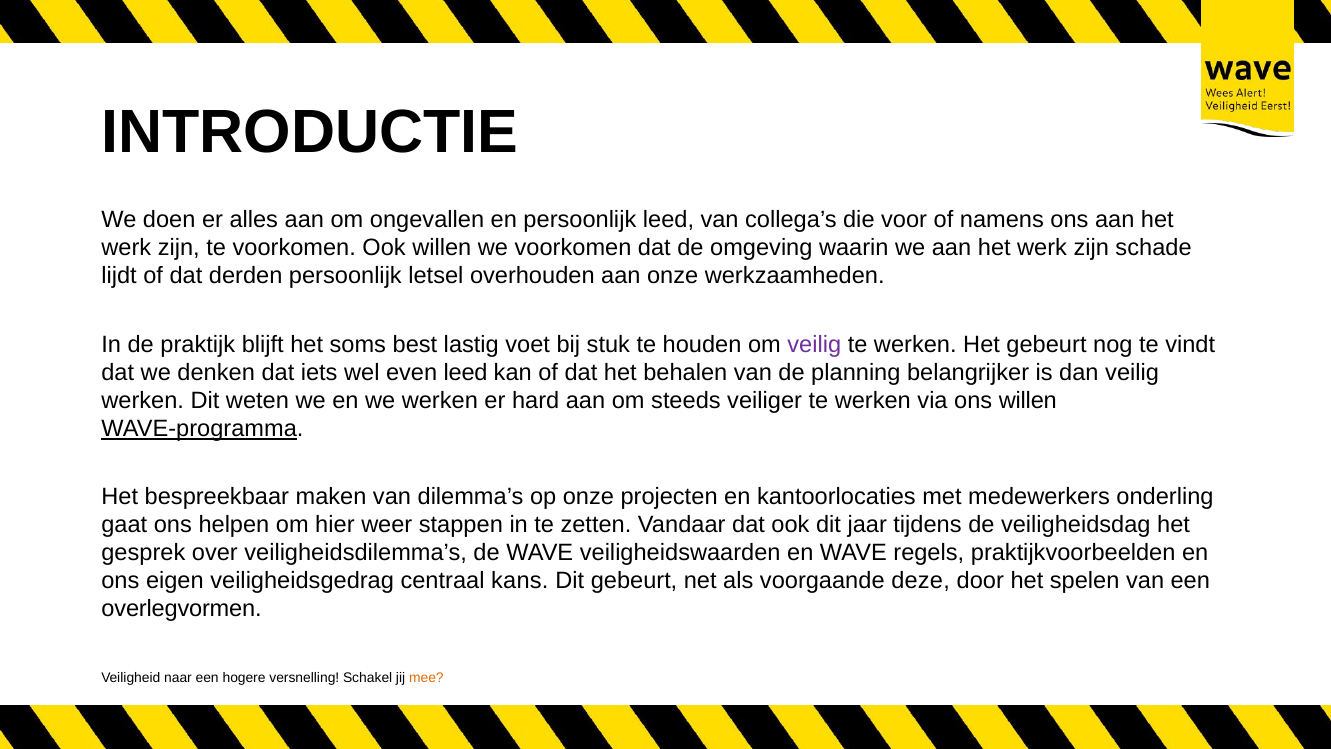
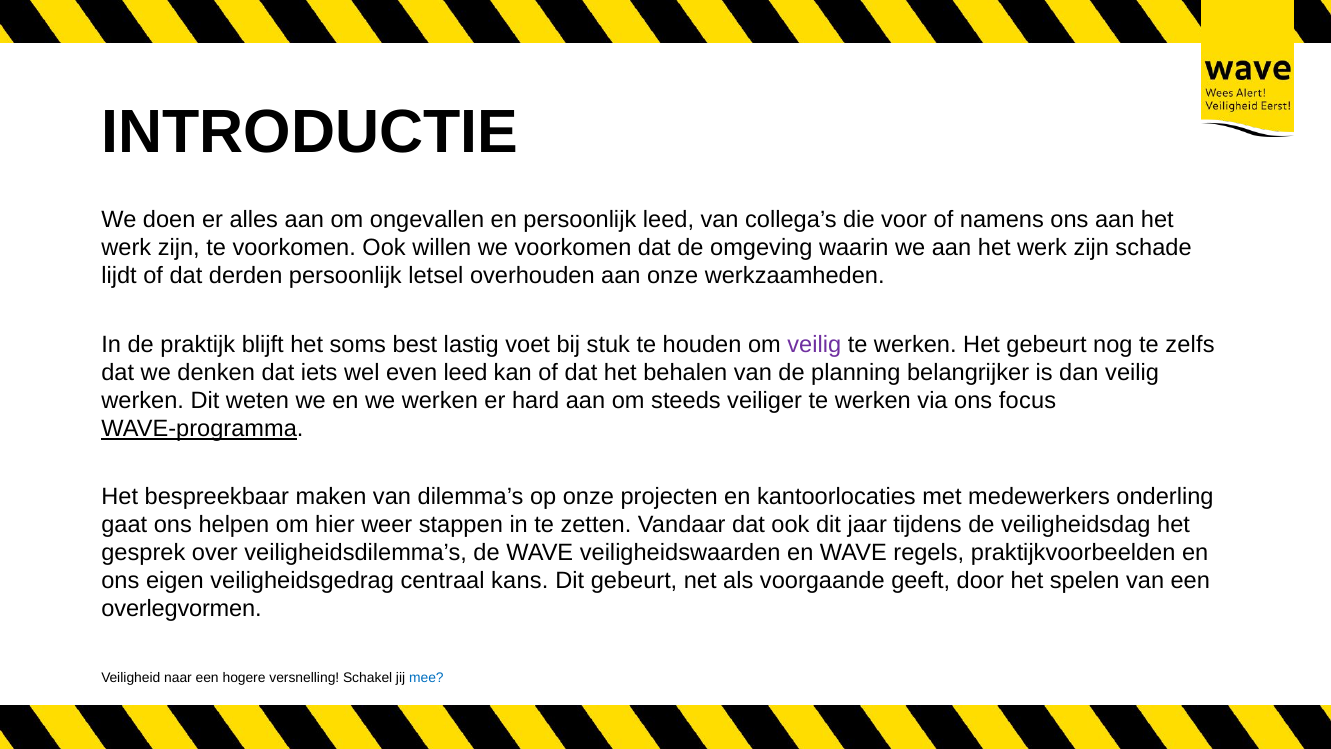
vindt: vindt -> zelfs (1190, 344)
ons willen: willen -> focus (1028, 400)
deze: deze -> geeft (921, 581)
mee colour: orange -> blue (426, 677)
